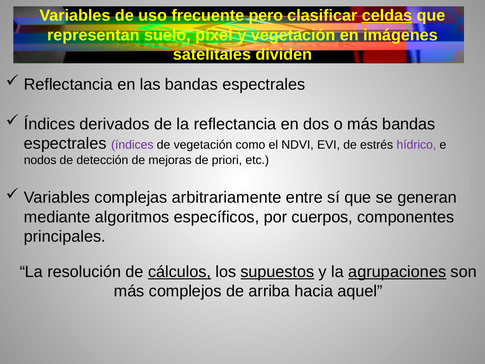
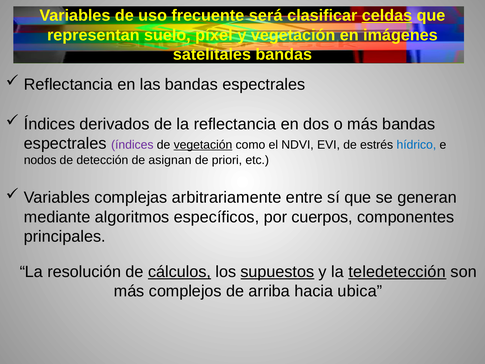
pero: pero -> será (266, 16)
satelitales dividen: dividen -> bandas (284, 54)
vegetación underline: none -> present (203, 145)
hídrico colour: purple -> blue (416, 145)
mejoras: mejoras -> asignan (170, 160)
agrupaciones: agrupaciones -> teledetección (397, 271)
aquel: aquel -> ubica (360, 291)
